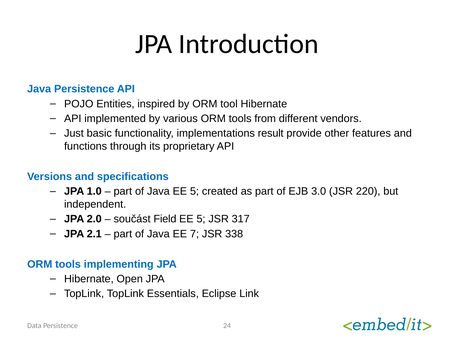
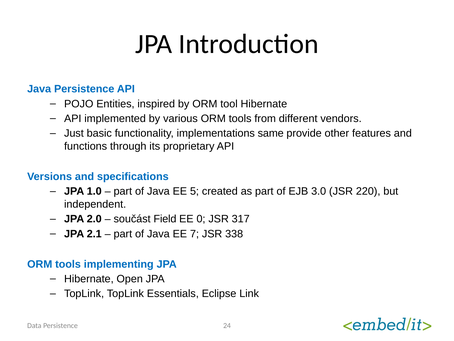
result: result -> same (271, 133)
5: 5 -> 0 (201, 219)
